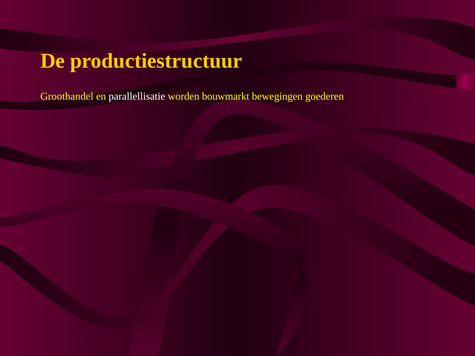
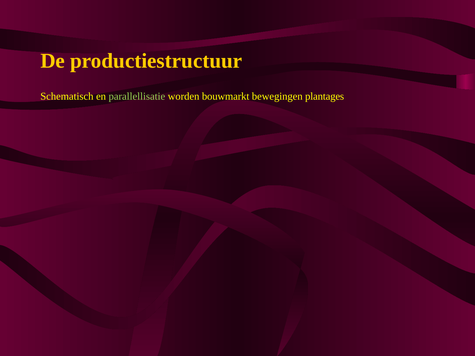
Groothandel: Groothandel -> Schematisch (67, 97)
parallellisatie colour: white -> light green (137, 97)
goederen: goederen -> plantages (325, 97)
